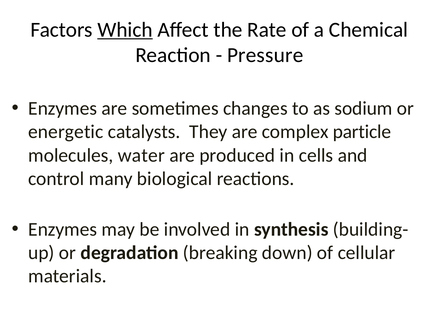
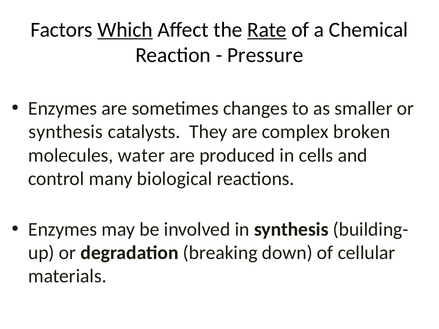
Rate underline: none -> present (267, 30)
sodium: sodium -> smaller (363, 108)
energetic: energetic -> synthesis (66, 132)
particle: particle -> broken (362, 132)
